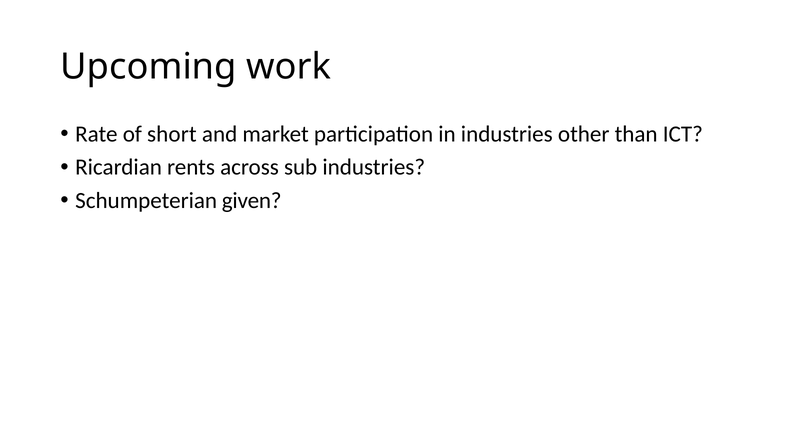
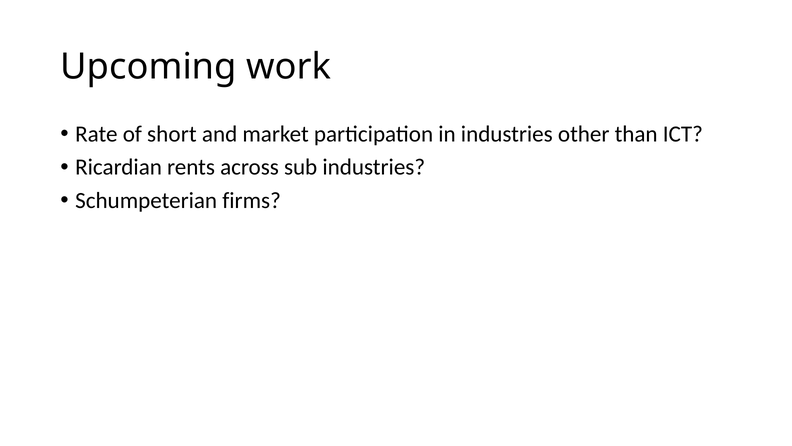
given: given -> firms (252, 200)
